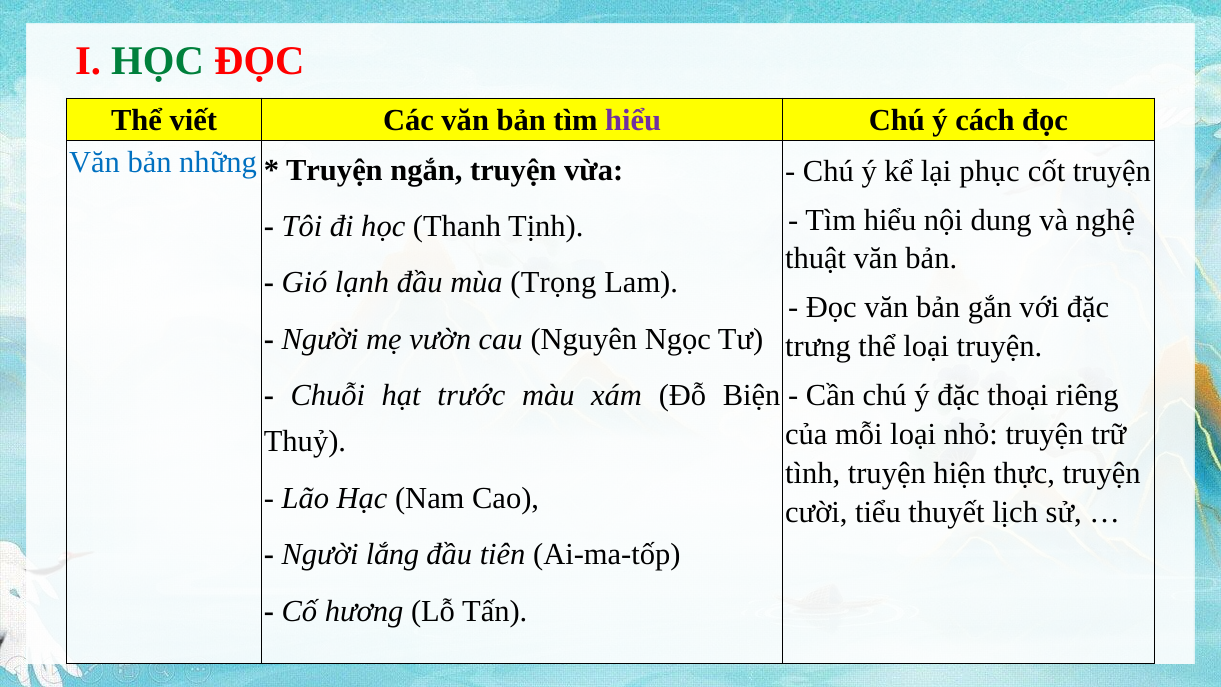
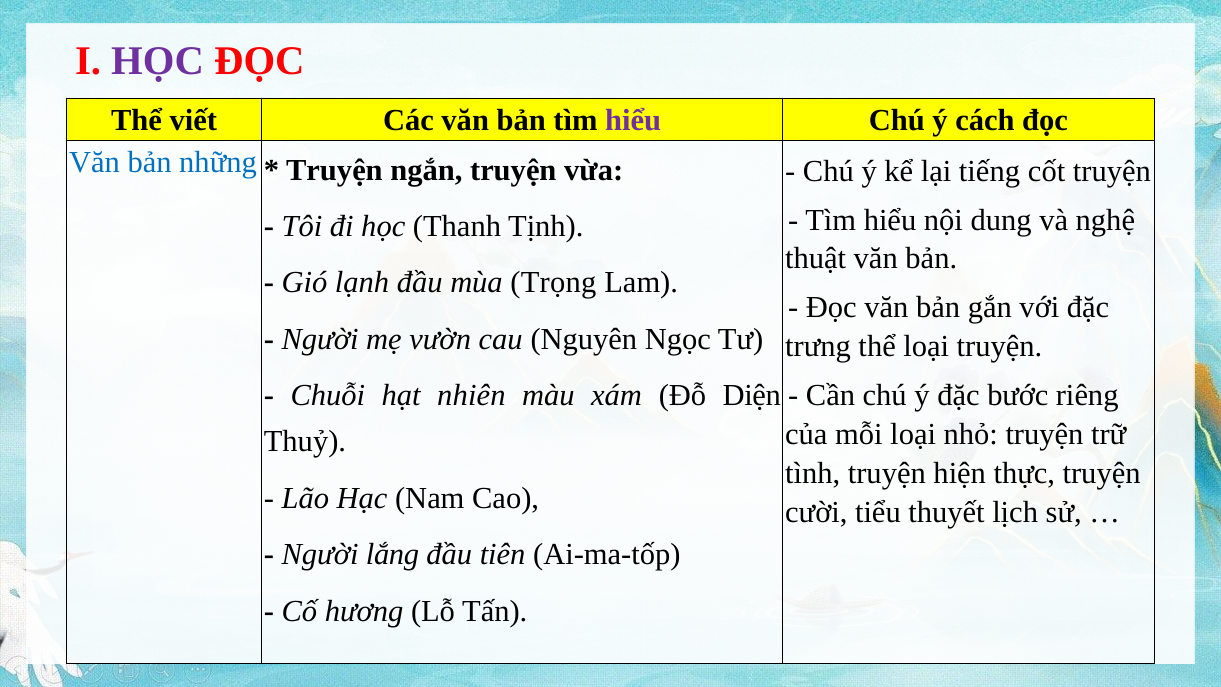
HỌC colour: green -> purple (158, 62)
phục: phục -> tiếng (990, 171)
thoại: thoại -> bước (1018, 395)
trước: trước -> nhiên (471, 396)
Biện: Biện -> Diện (752, 396)
